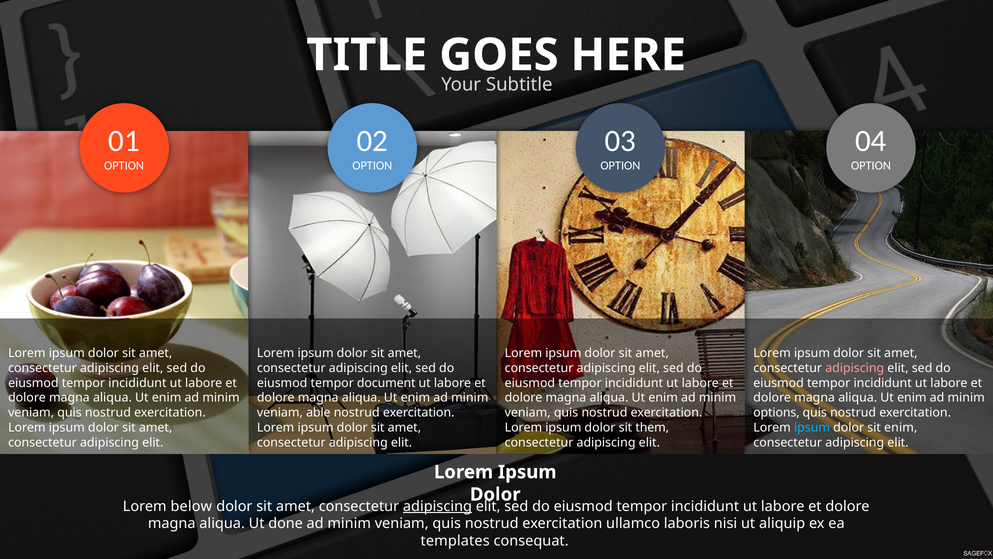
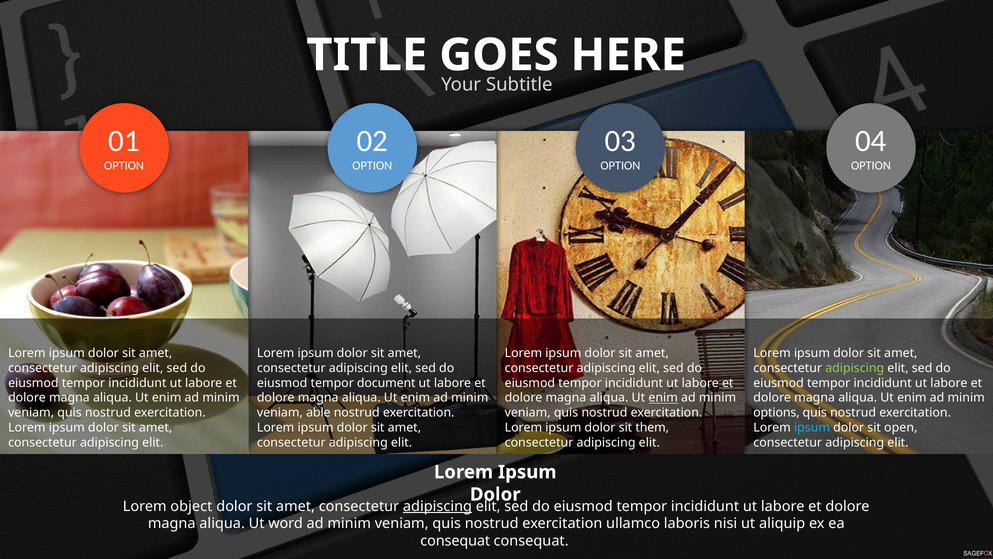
adipiscing colour: pink -> light green (855, 368)
enim underline: none -> present (663, 398)
sit enim: enim -> open (901, 427)
below: below -> object (191, 506)
done: done -> word (286, 523)
templates: templates -> consequat (455, 541)
